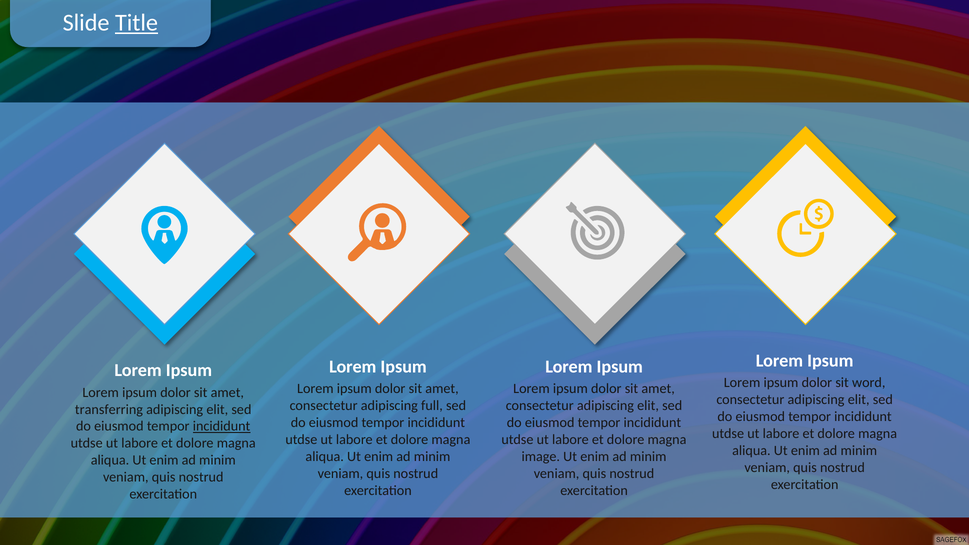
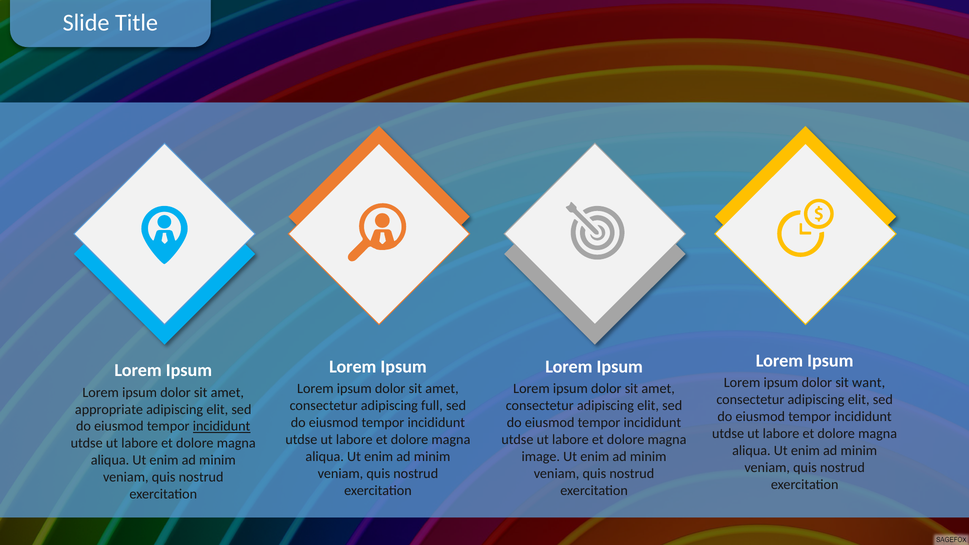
Title underline: present -> none (137, 23)
word: word -> want (869, 383)
transferring: transferring -> appropriate (109, 409)
